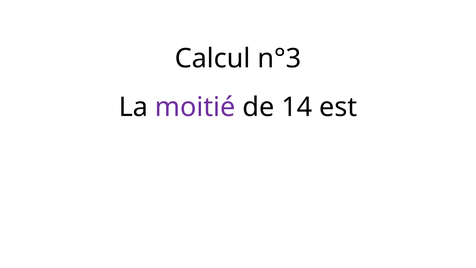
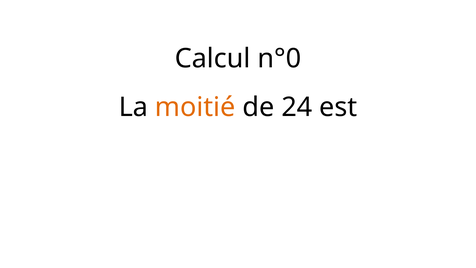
n°3: n°3 -> n°0 (279, 59)
moitié colour: purple -> orange (195, 107)
14: 14 -> 24 (297, 107)
